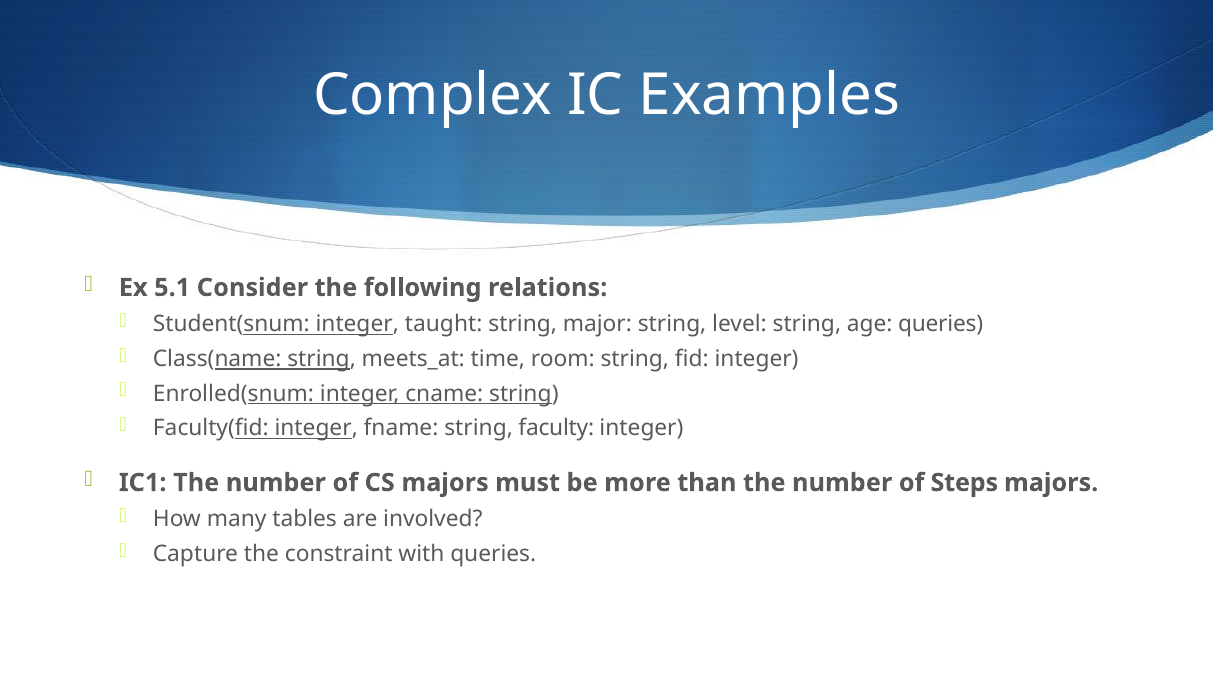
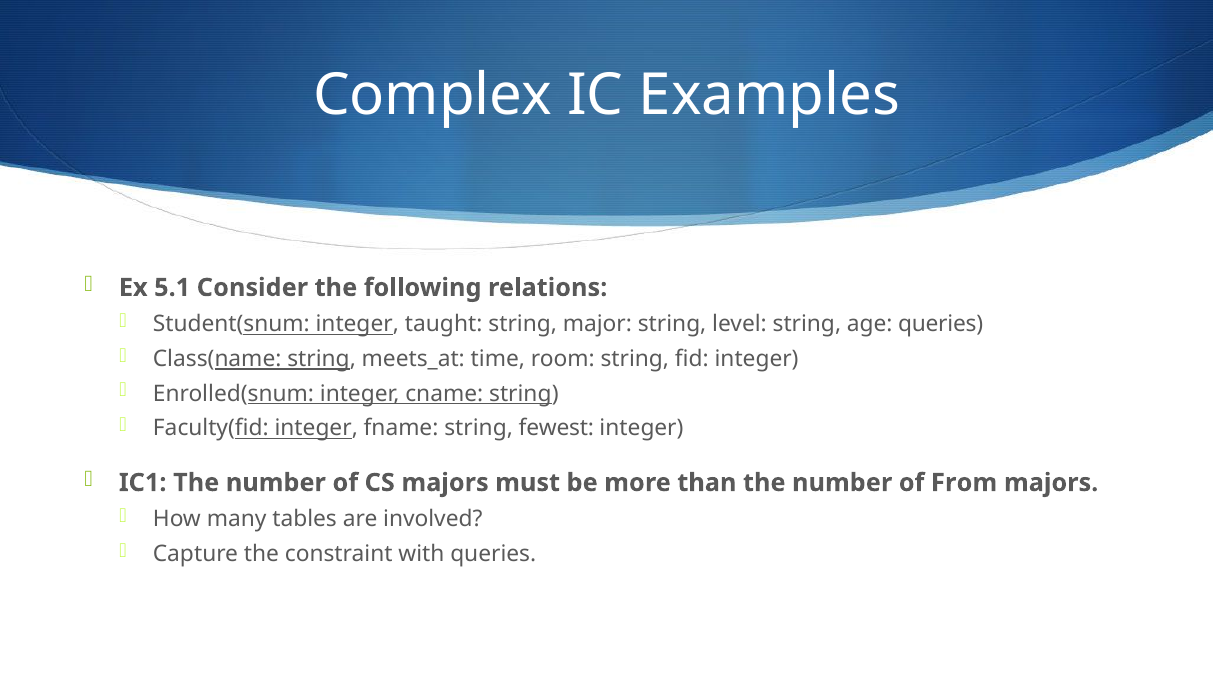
faculty: faculty -> fewest (556, 429)
Steps: Steps -> From (964, 483)
